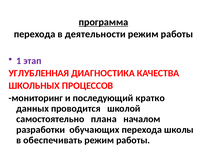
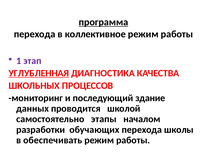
деятельности: деятельности -> коллективное (95, 34)
УГЛУБЛЕННАЯ underline: none -> present (39, 73)
кратко: кратко -> здание (150, 98)
плана: плана -> этапы (104, 119)
